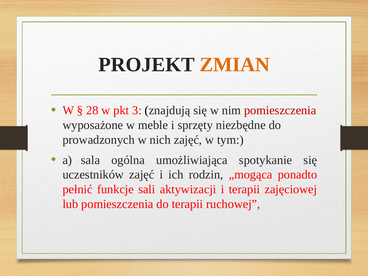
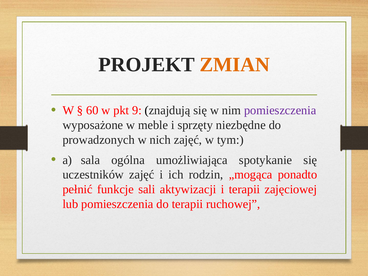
28: 28 -> 60 (92, 110)
3: 3 -> 9 (137, 110)
pomieszczenia colour: red -> purple (280, 110)
